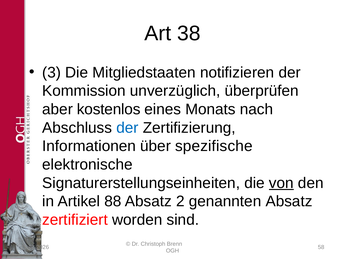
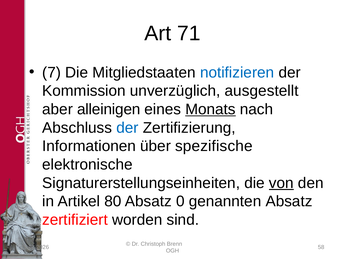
38: 38 -> 71 (189, 33)
3: 3 -> 7 (52, 72)
notifizieren colour: black -> blue (237, 72)
überprüfen: überprüfen -> ausgestellt (262, 91)
kostenlos: kostenlos -> alleinigen (109, 109)
Monats underline: none -> present (211, 109)
88: 88 -> 80 (113, 201)
2: 2 -> 0 (180, 201)
